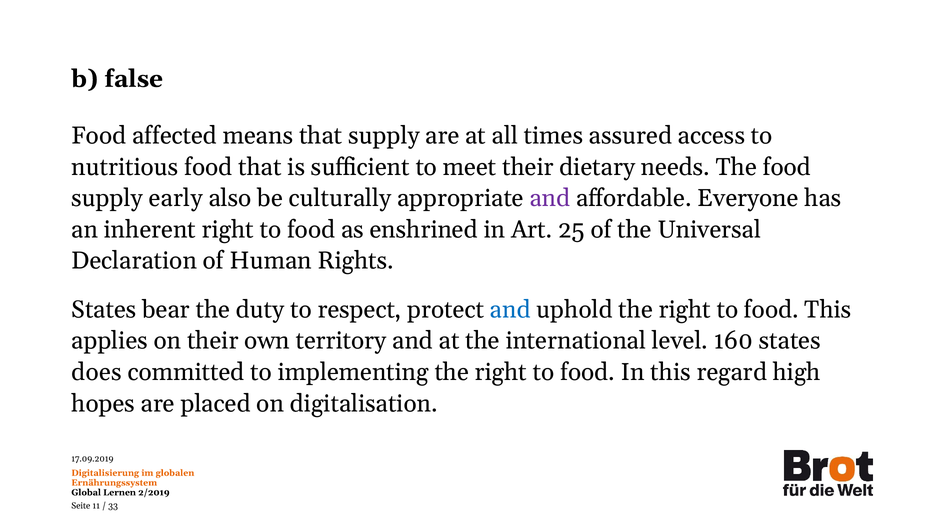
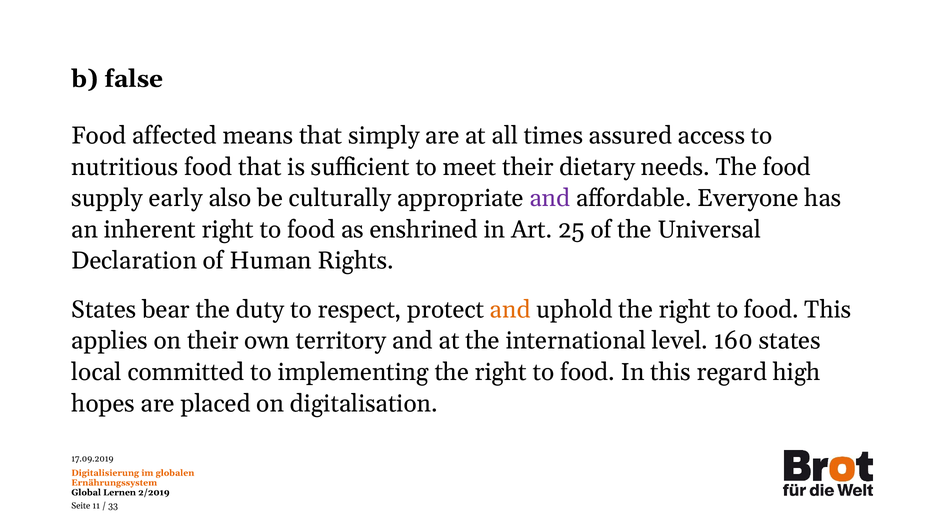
that supply: supply -> simply (384, 136)
and colour: blue -> orange (510, 310)
does: does -> local (97, 372)
